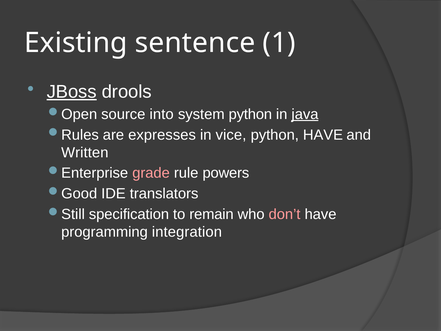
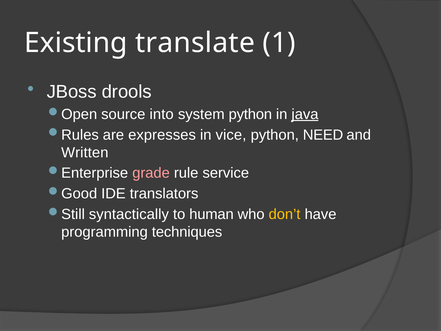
sentence: sentence -> translate (195, 43)
JBoss underline: present -> none (72, 92)
python HAVE: HAVE -> NEED (323, 135)
powers: powers -> service (226, 173)
specification: specification -> syntactically (129, 214)
remain: remain -> human (212, 214)
don’t colour: pink -> yellow (285, 214)
integration: integration -> techniques (187, 232)
